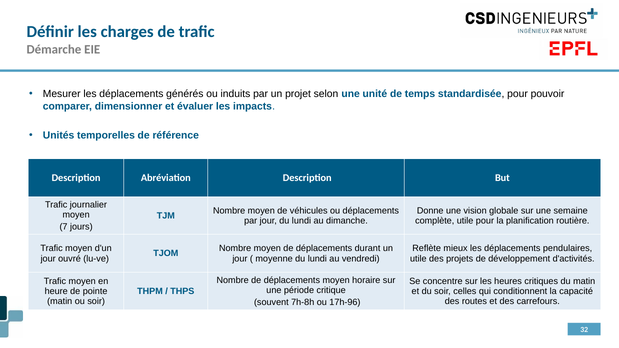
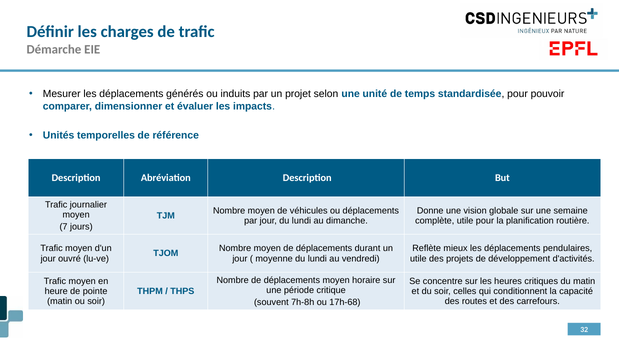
17h-96: 17h-96 -> 17h-68 (345, 302)
